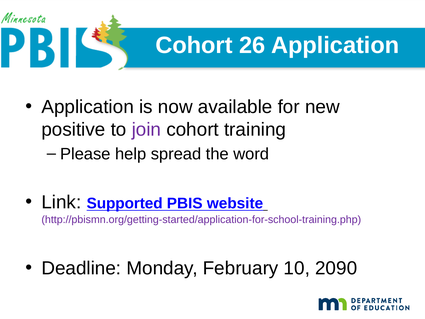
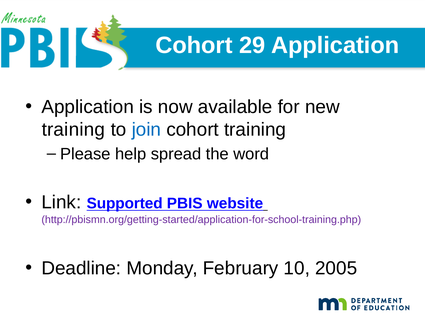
26: 26 -> 29 (252, 45)
positive: positive -> training (73, 130)
join colour: purple -> blue (146, 130)
2090: 2090 -> 2005 (336, 268)
